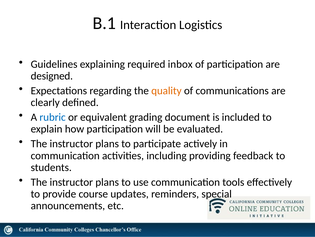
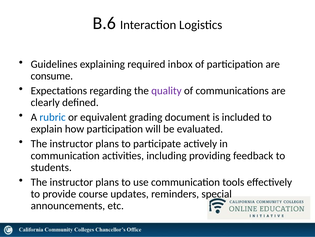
B.1: B.1 -> B.6 (104, 23)
designed: designed -> consume (52, 76)
quality colour: orange -> purple (166, 90)
